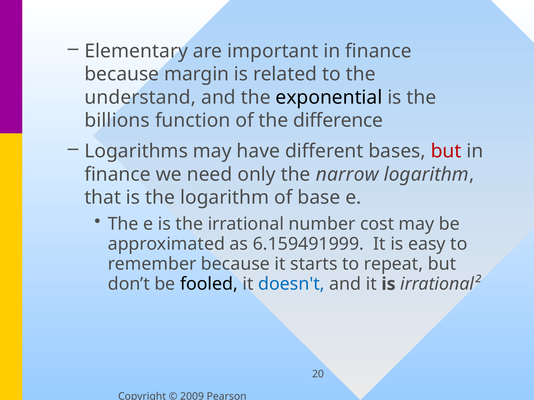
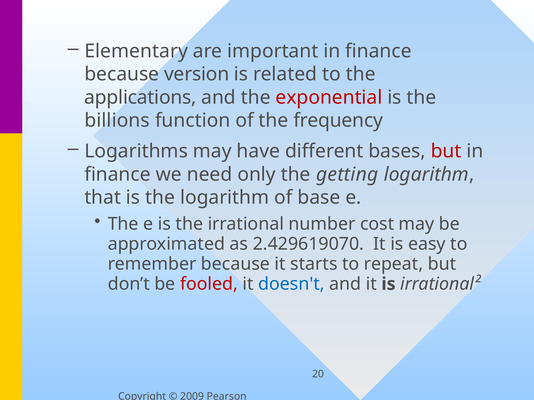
margin: margin -> version (197, 74)
understand: understand -> applications (140, 97)
exponential colour: black -> red (329, 97)
difference: difference -> frequency (338, 121)
narrow: narrow -> getting (347, 175)
6.159491999: 6.159491999 -> 2.429619070 (308, 244)
fooled colour: black -> red (209, 284)
